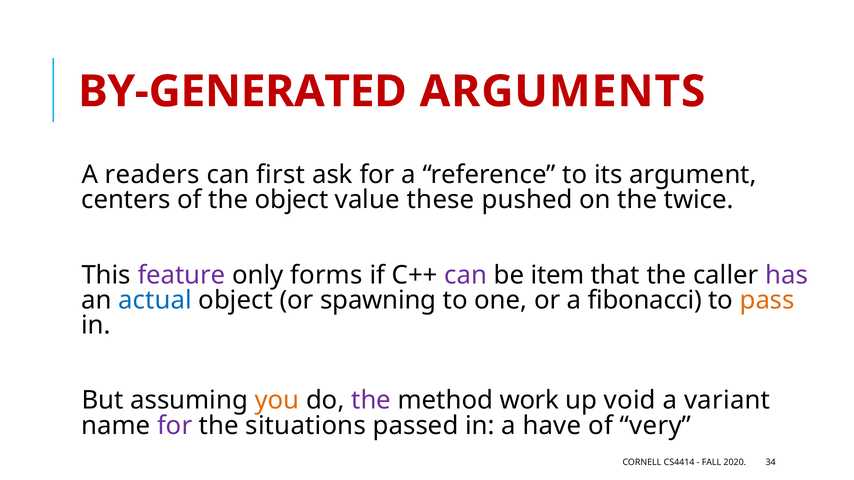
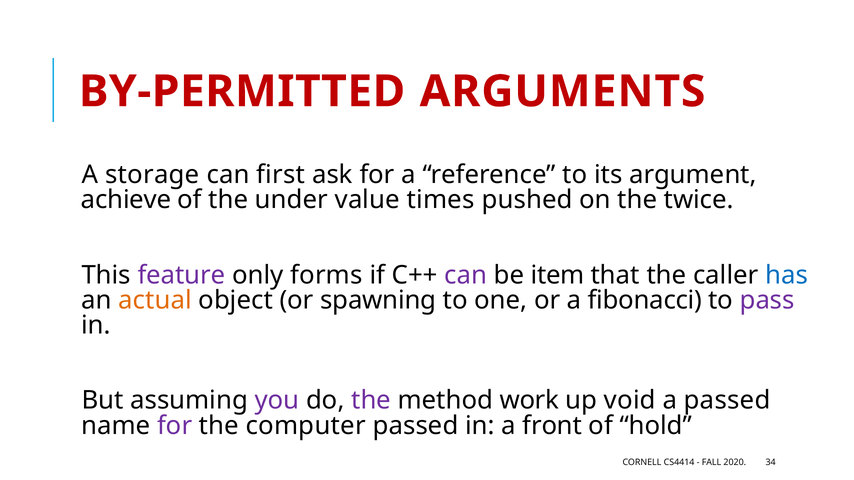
BY-GENERATED: BY-GENERATED -> BY-PERMITTED (242, 92)
readers: readers -> storage (152, 175)
centers: centers -> achieve (126, 200)
the object: object -> under (292, 200)
these: these -> times (441, 200)
has colour: purple -> blue (787, 275)
actual colour: blue -> orange (155, 300)
pass colour: orange -> purple (767, 300)
you colour: orange -> purple (277, 401)
a variant: variant -> passed (727, 401)
situations: situations -> computer (306, 426)
have: have -> front (552, 426)
very: very -> hold (656, 426)
